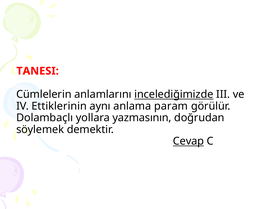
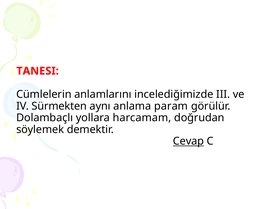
incelediğimizde underline: present -> none (174, 94)
Ettiklerinin: Ettiklerinin -> Sürmekten (59, 106)
yazmasının: yazmasının -> harcamam (142, 118)
